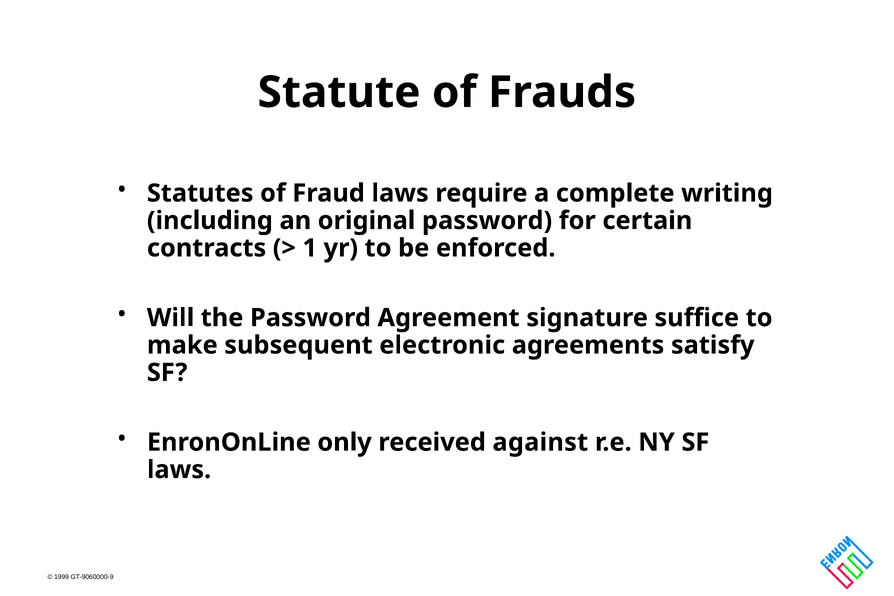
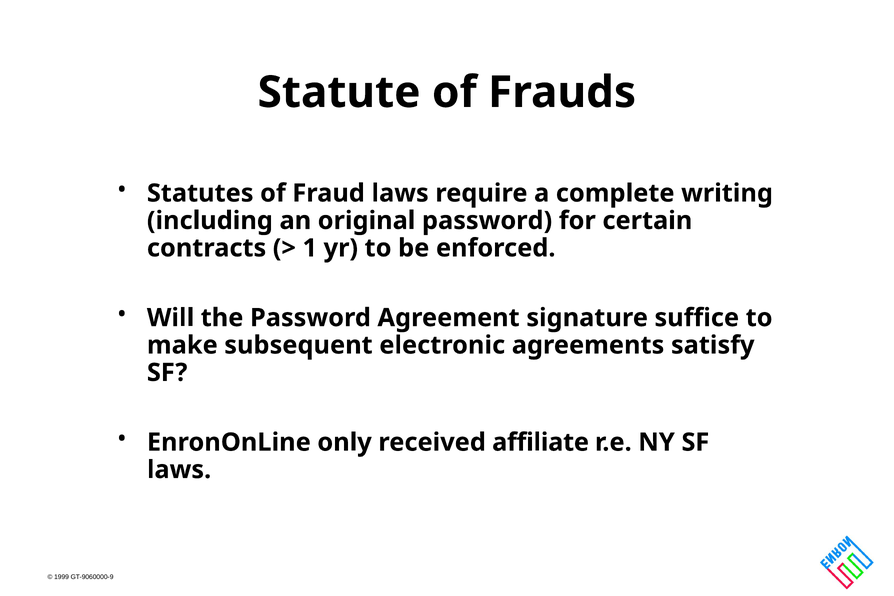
against: against -> affiliate (541, 442)
